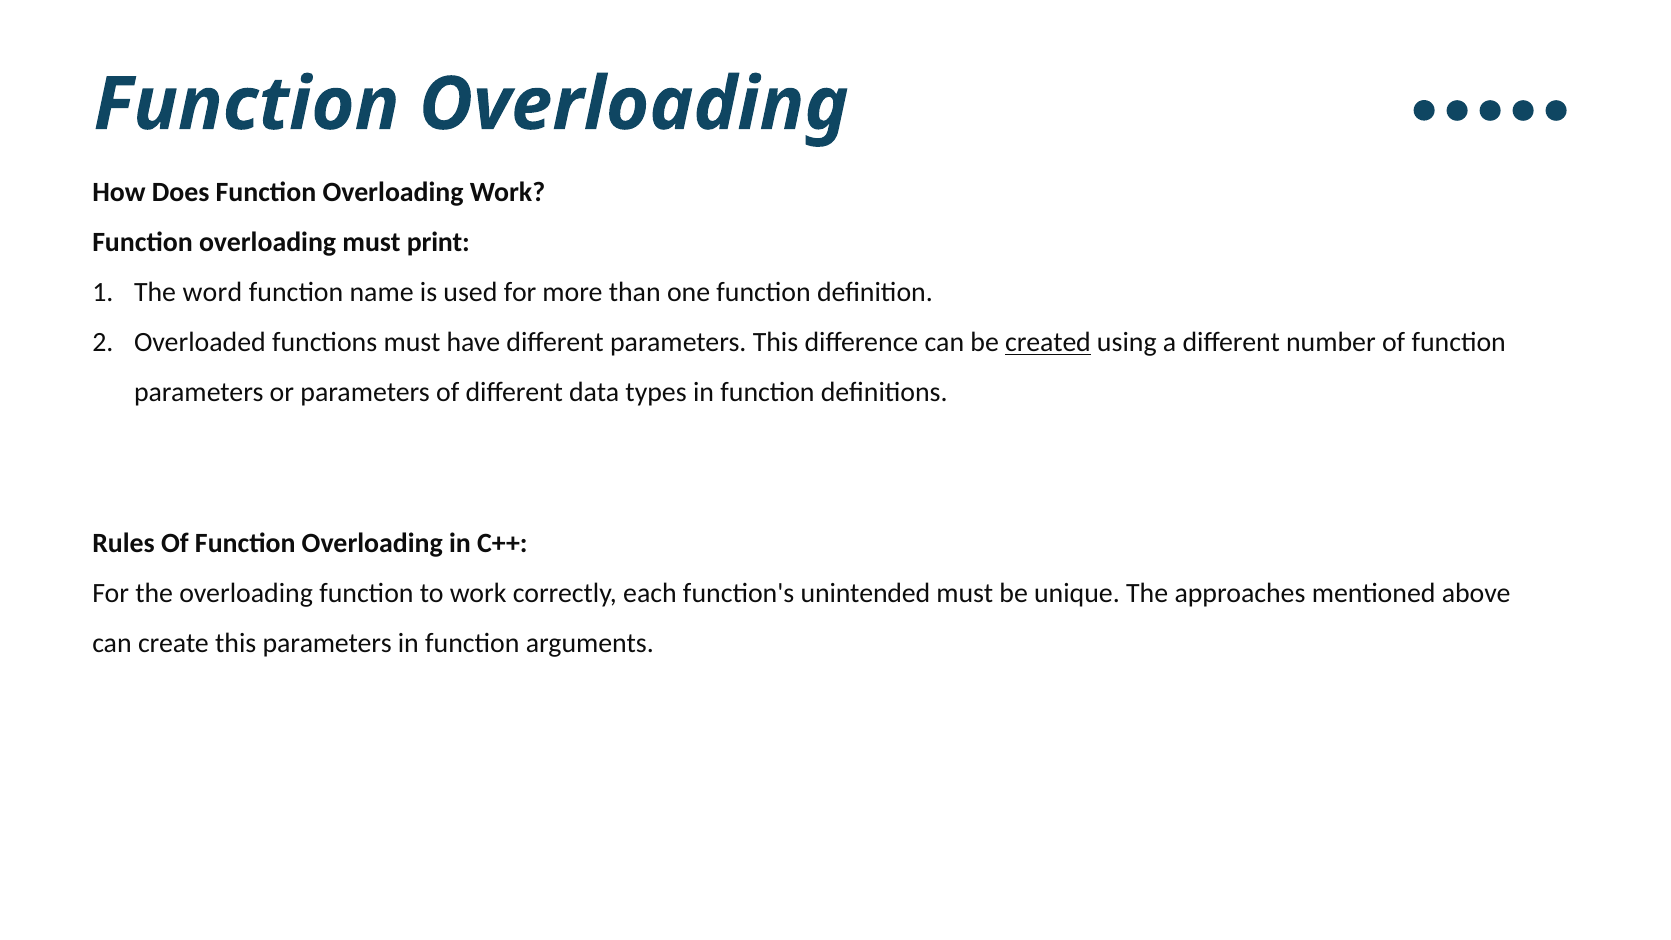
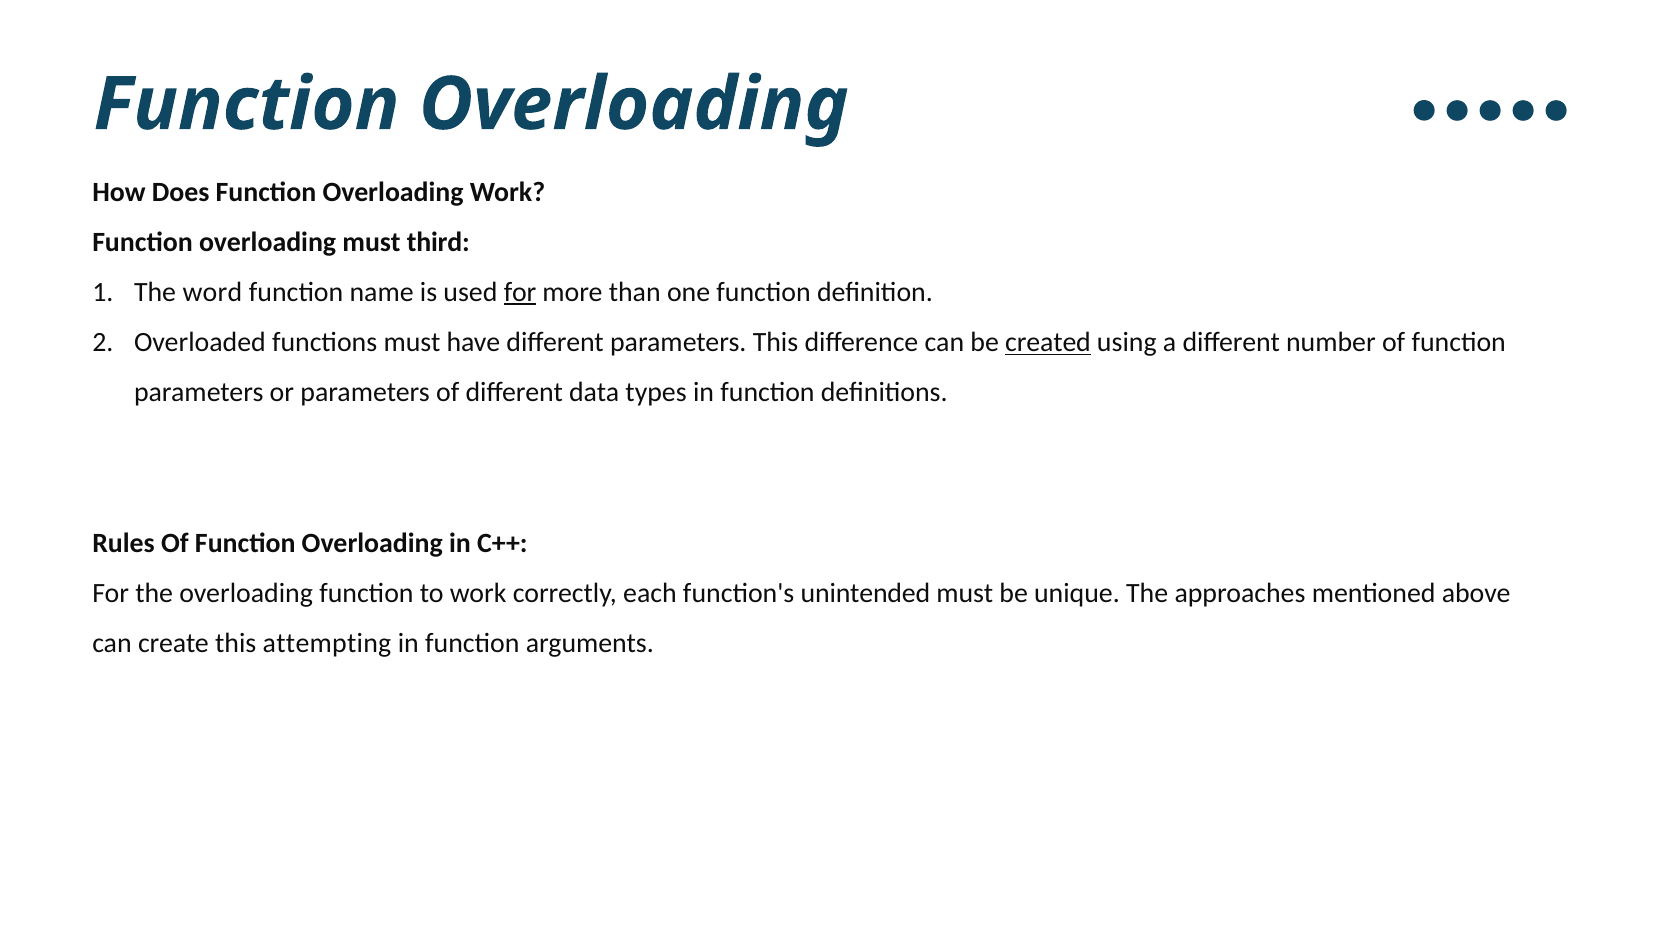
print: print -> third (438, 242)
for underline: none -> present (520, 292)
this parameters: parameters -> attempting (327, 643)
